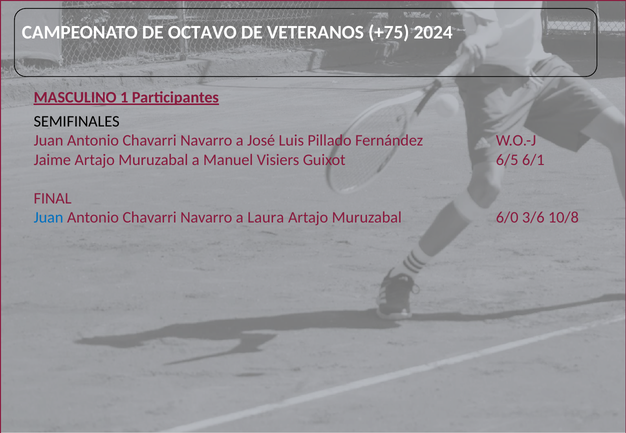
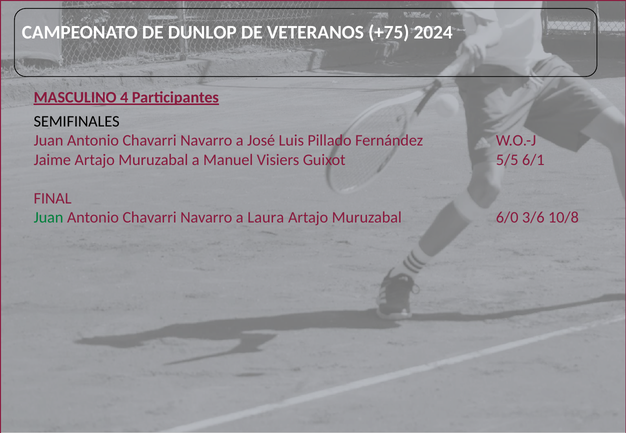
OCTAVO: OCTAVO -> DUNLOP (202, 32)
1: 1 -> 4 (124, 97)
6/5: 6/5 -> 5/5 (507, 160)
Juan colour: blue -> green (49, 218)
